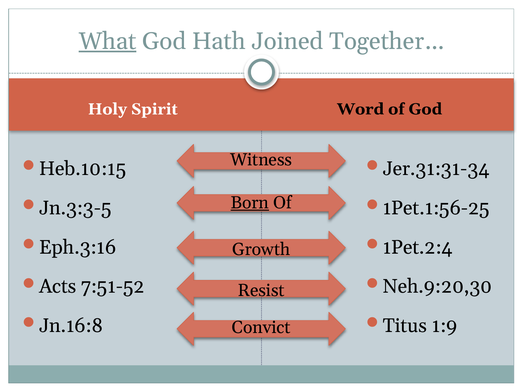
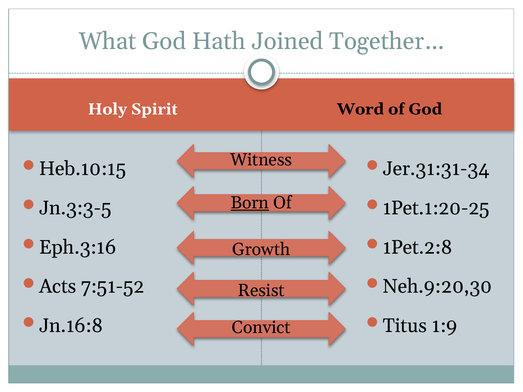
What underline: present -> none (108, 41)
1Pet.1:56-25: 1Pet.1:56-25 -> 1Pet.1:20-25 (436, 208)
1Pet.2:4: 1Pet.2:4 -> 1Pet.2:8 (418, 247)
